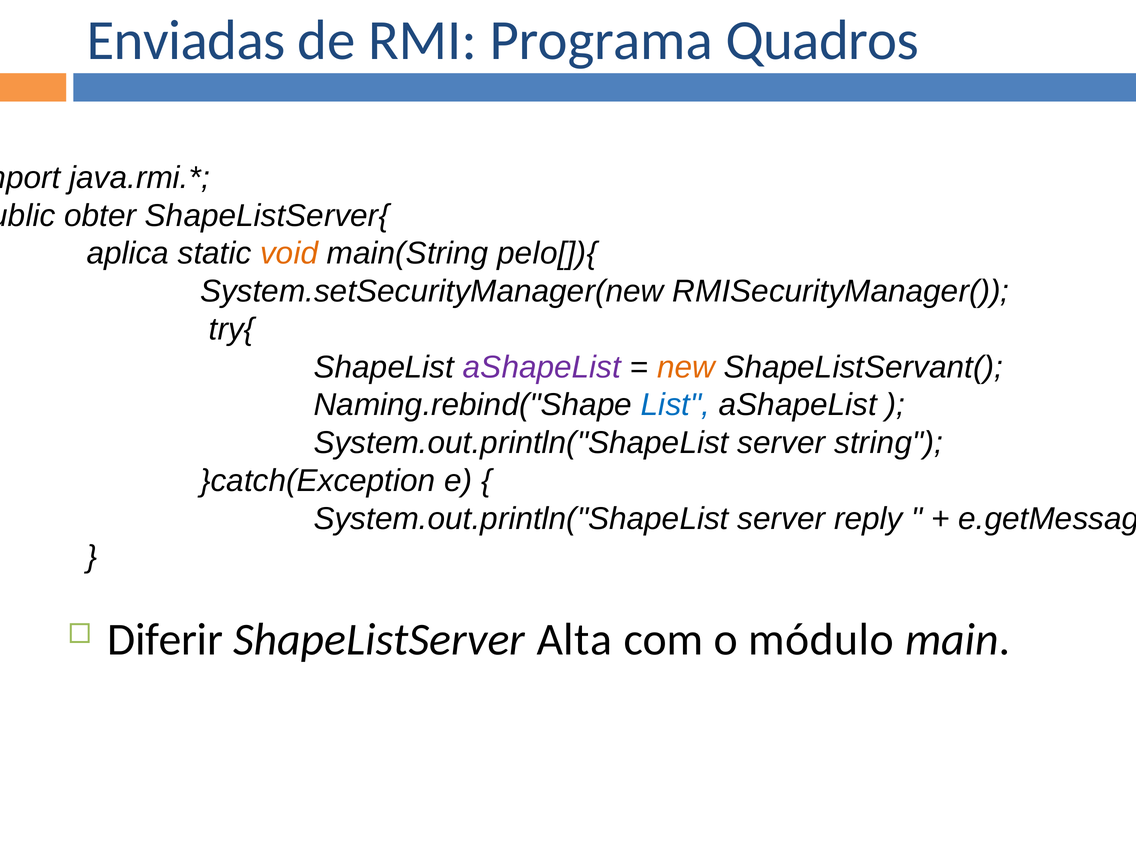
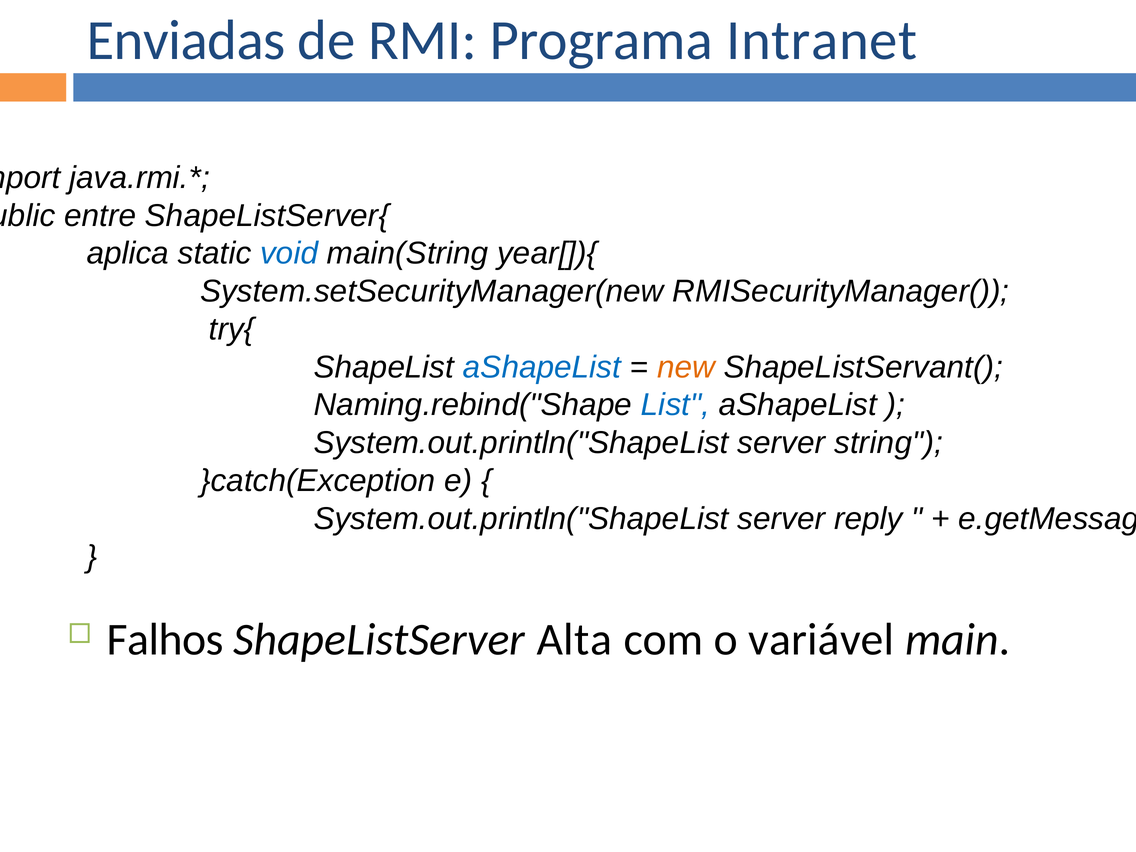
Quadros: Quadros -> Intranet (822, 41)
obter: obter -> entre (100, 216)
void colour: orange -> blue (289, 254)
pelo[]){: pelo[]){ -> year[]){ (547, 254)
aShapeList colour: purple -> blue (542, 367)
Diferir: Diferir -> Falhos (165, 640)
módulo: módulo -> variável (821, 640)
